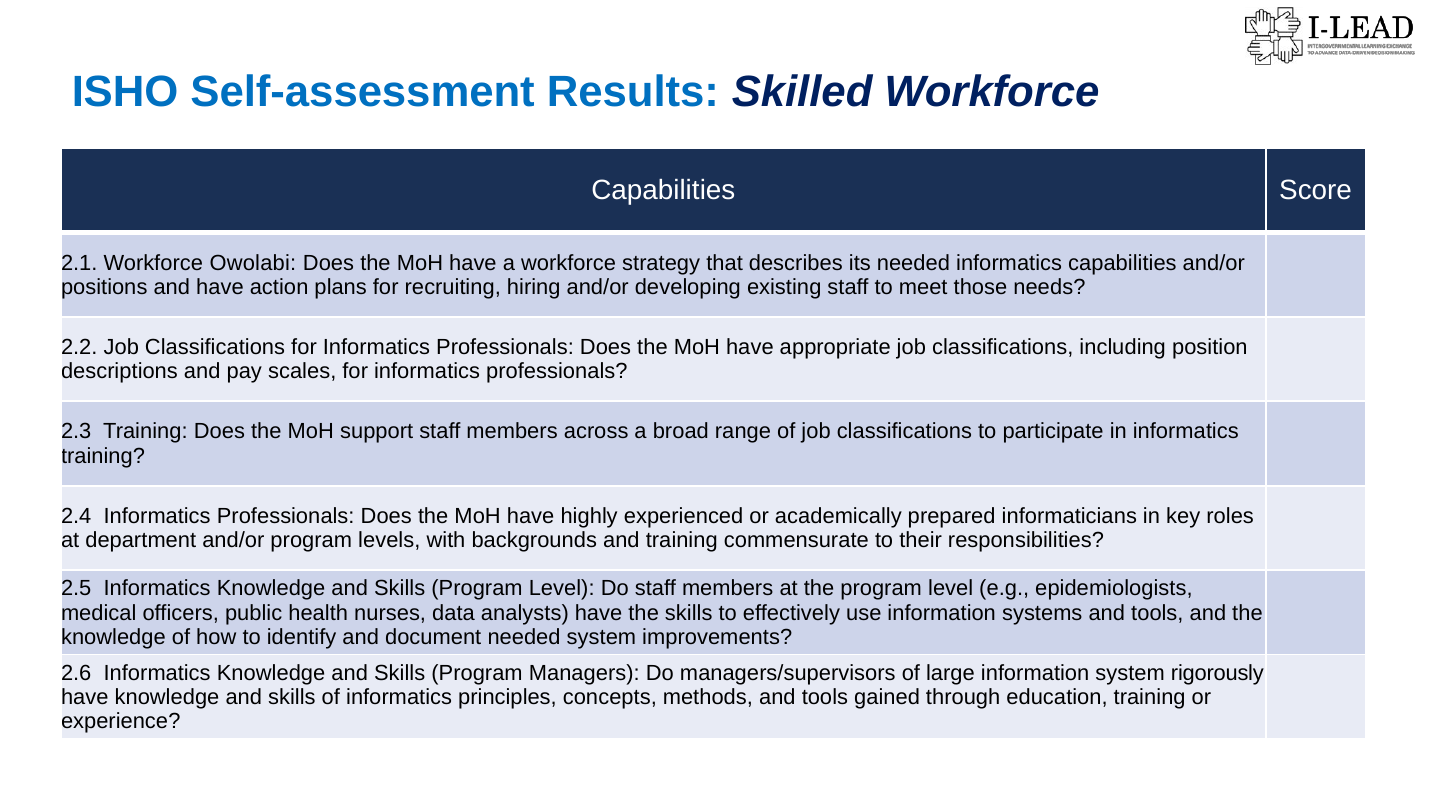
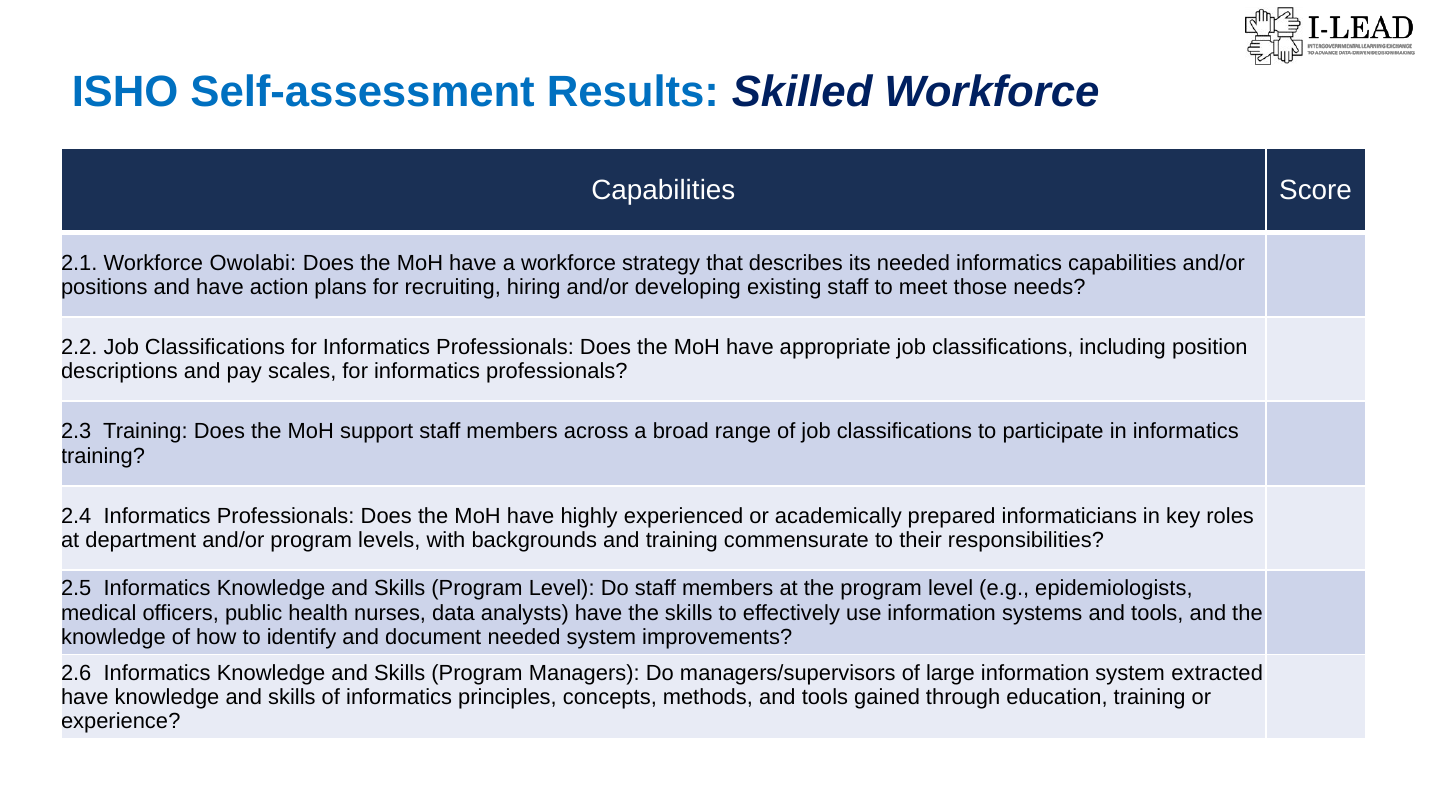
rigorously: rigorously -> extracted (1217, 672)
